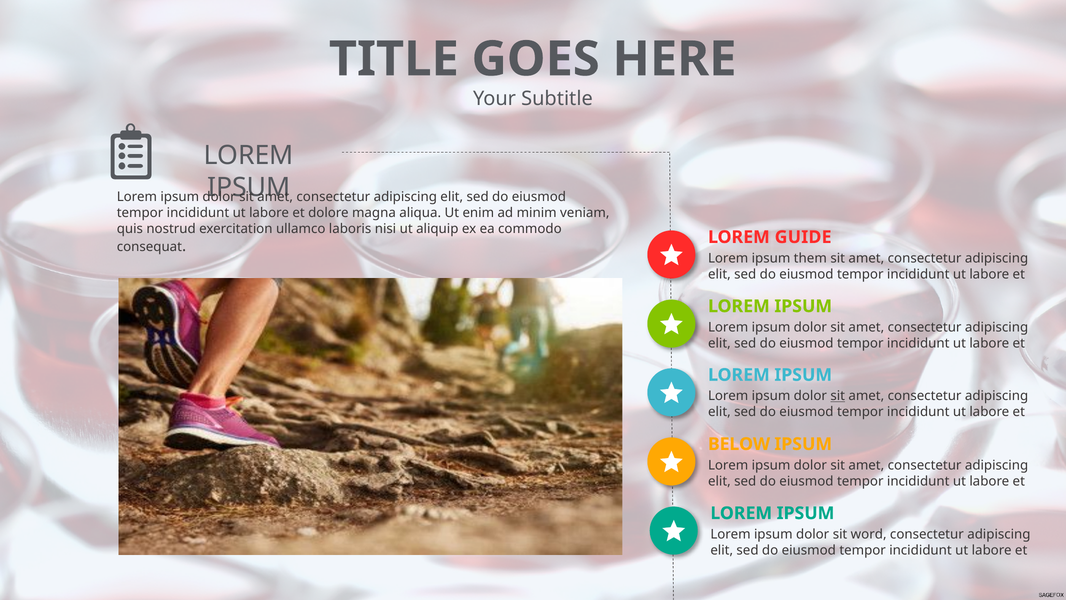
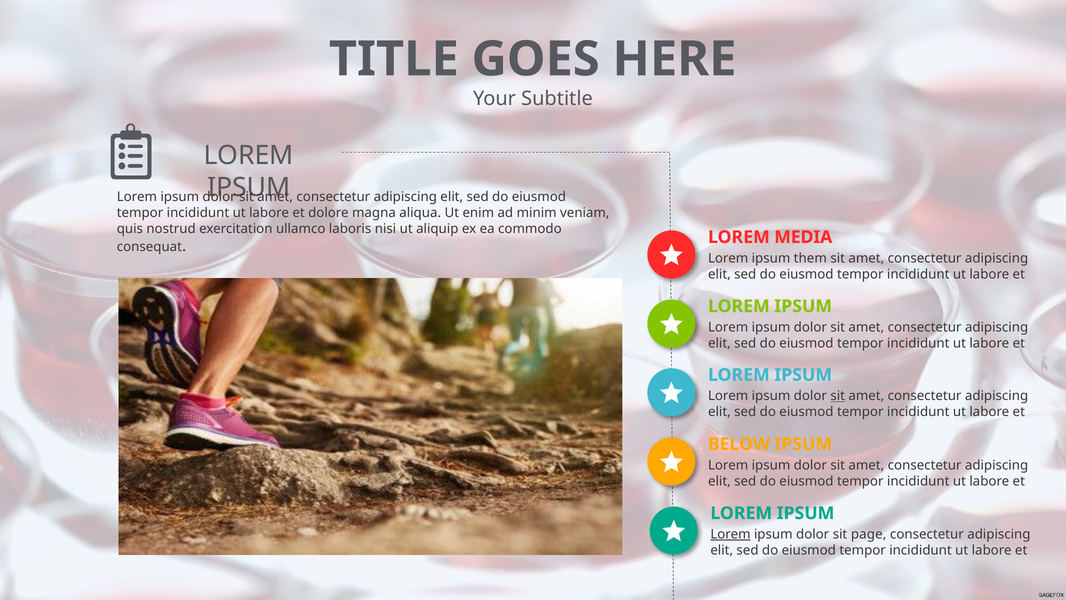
GUIDE: GUIDE -> MEDIA (803, 237)
Lorem underline: none -> present (730, 534)
word: word -> page (869, 534)
